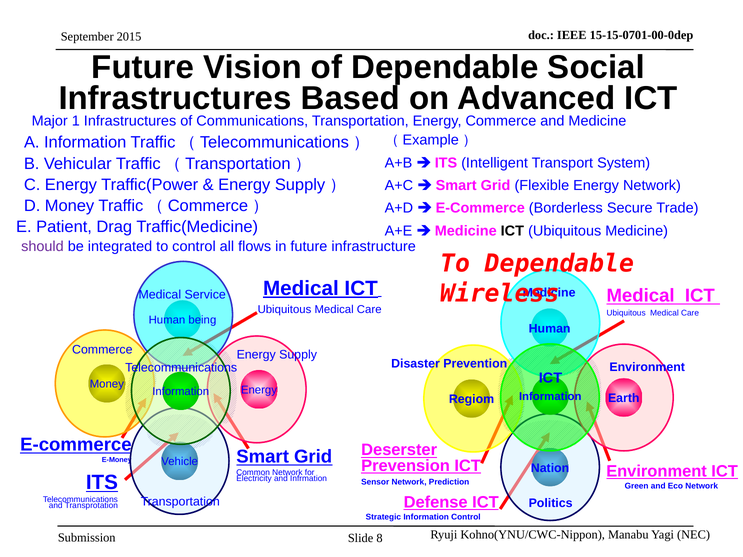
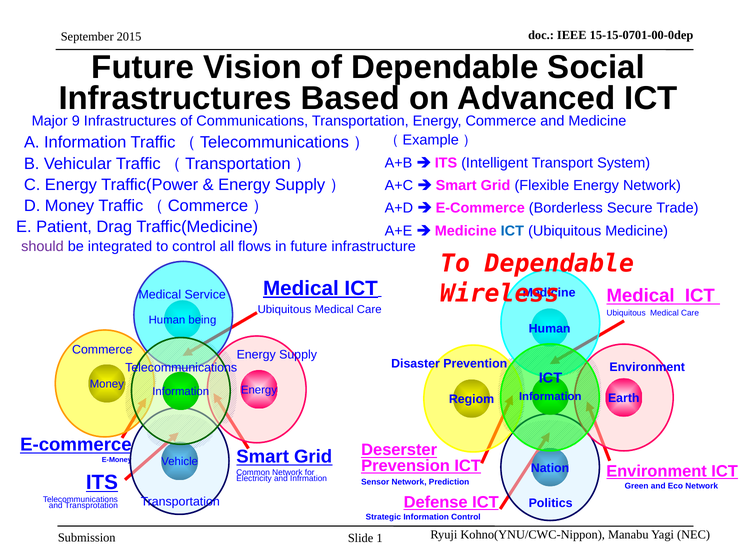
1: 1 -> 9 (76, 121)
ICT colour: black -> blue (512, 231)
8: 8 -> 1 (379, 538)
